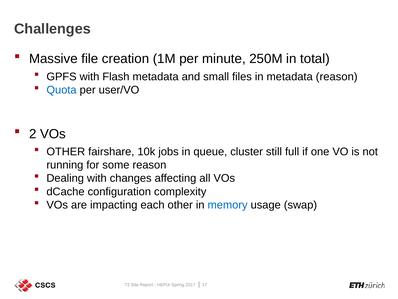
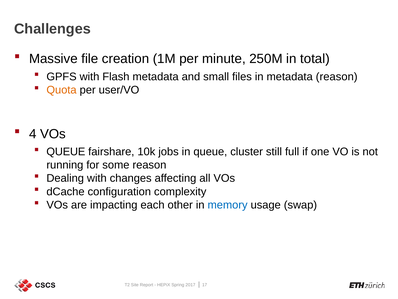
Quota colour: blue -> orange (62, 90)
2: 2 -> 4 (33, 134)
OTHER: OTHER -> QUEUE (66, 151)
